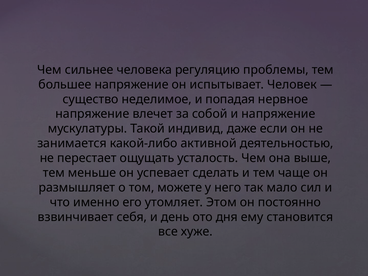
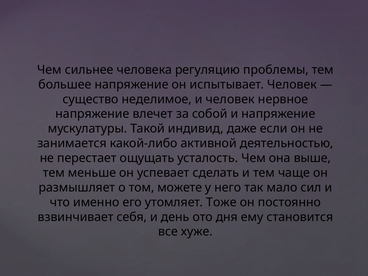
и попадая: попадая -> человек (230, 99)
Этом: Этом -> Тоже (221, 202)
